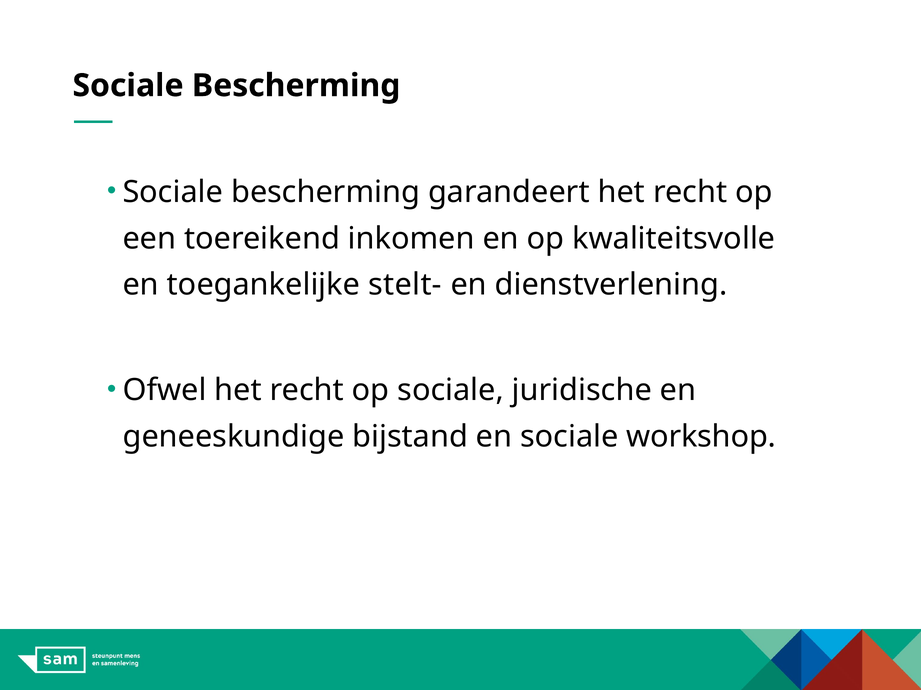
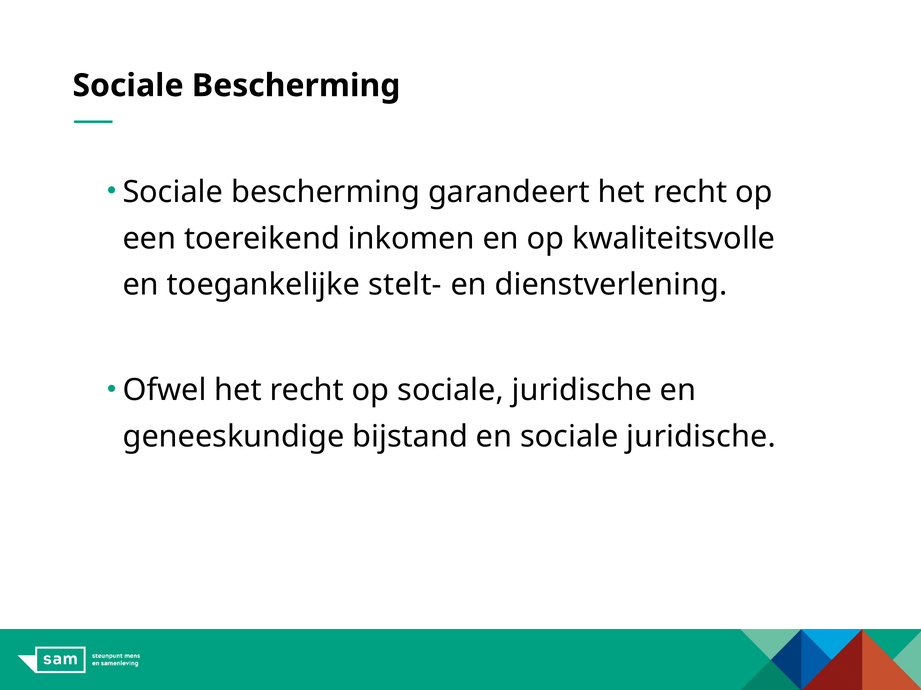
en sociale workshop: workshop -> juridische (701, 437)
